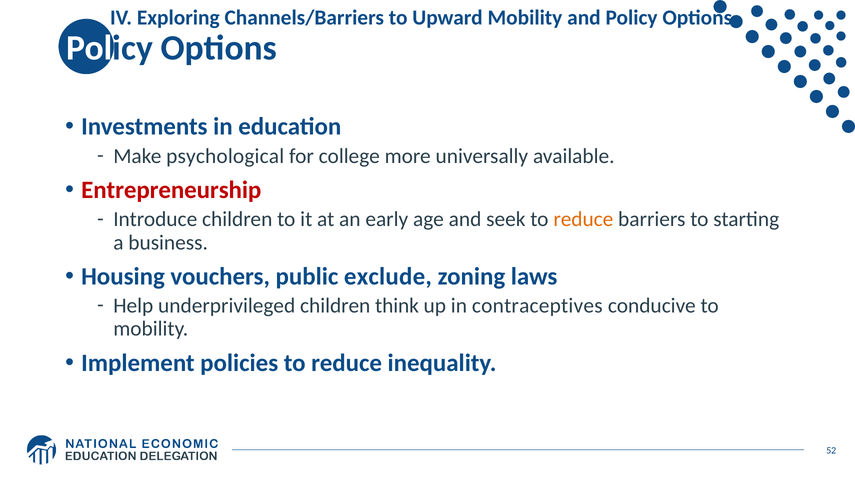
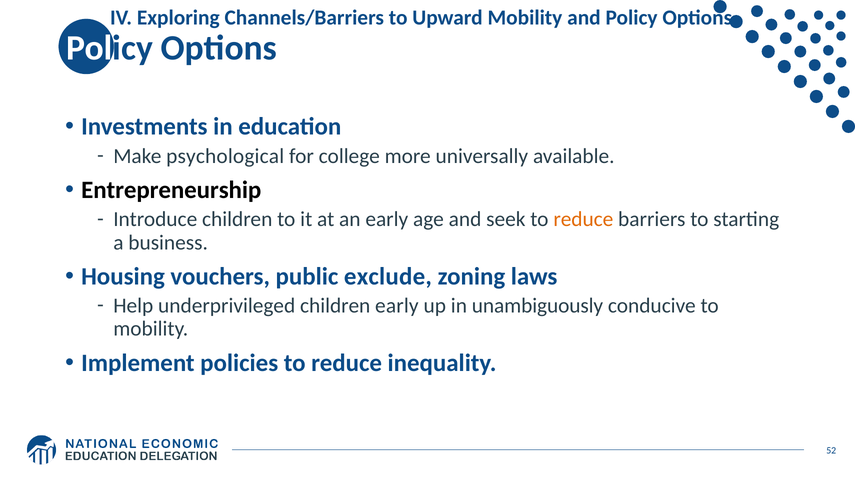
Entrepreneurship colour: red -> black (171, 190)
children think: think -> early (397, 306)
contraceptives: contraceptives -> unambiguously (537, 306)
